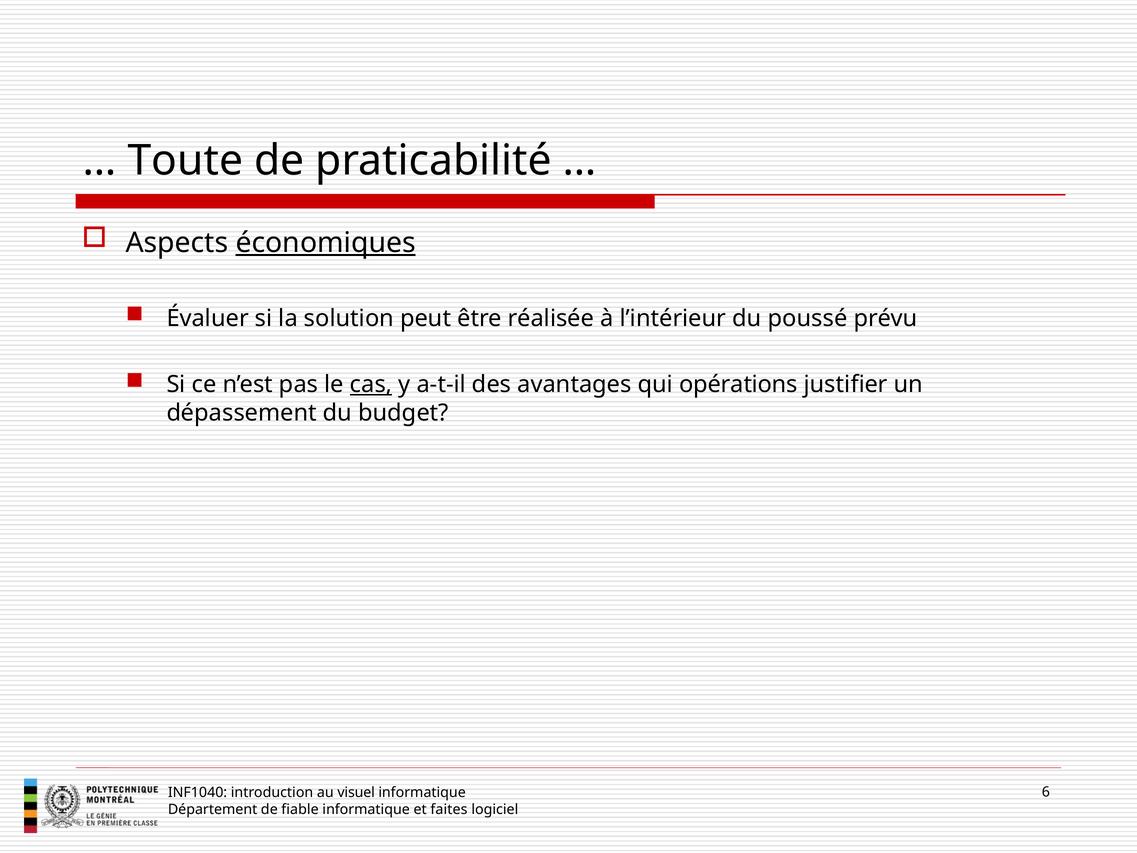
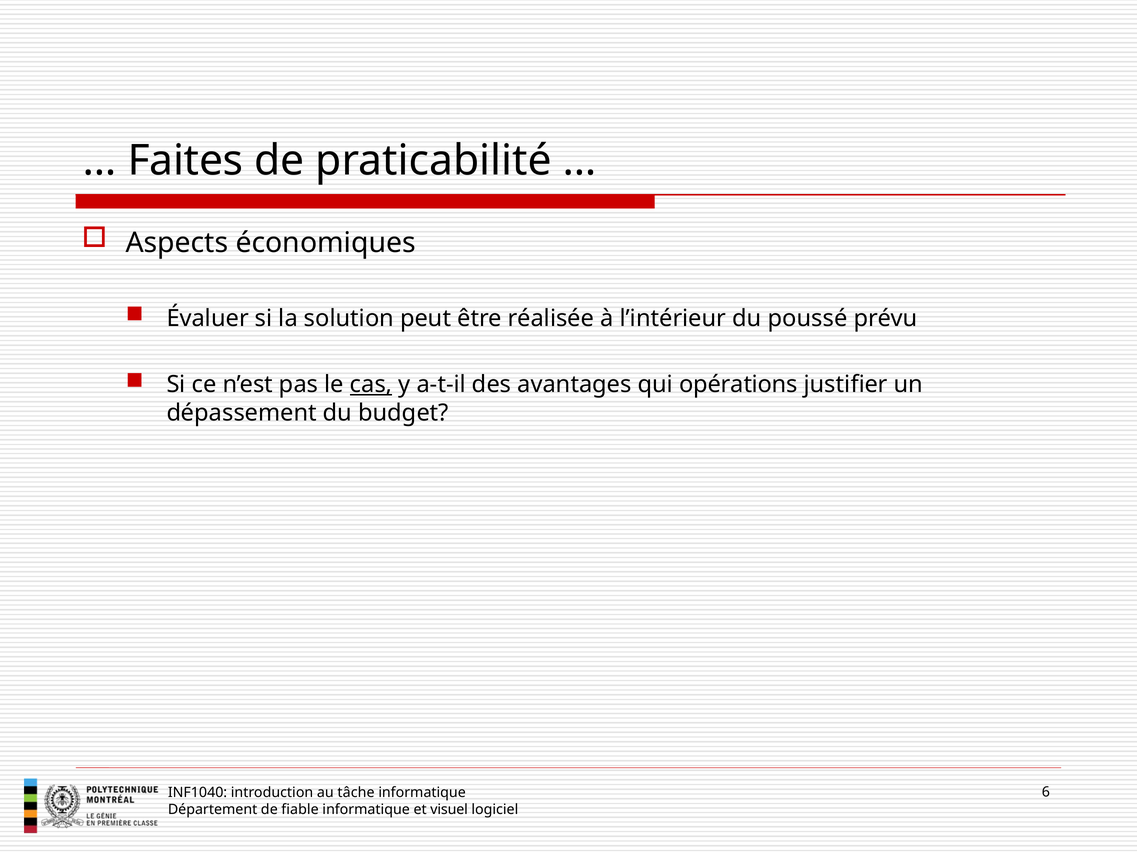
Toute: Toute -> Faites (185, 161)
économiques underline: present -> none (326, 243)
visuel: visuel -> tâche (356, 792)
faites: faites -> visuel (449, 809)
